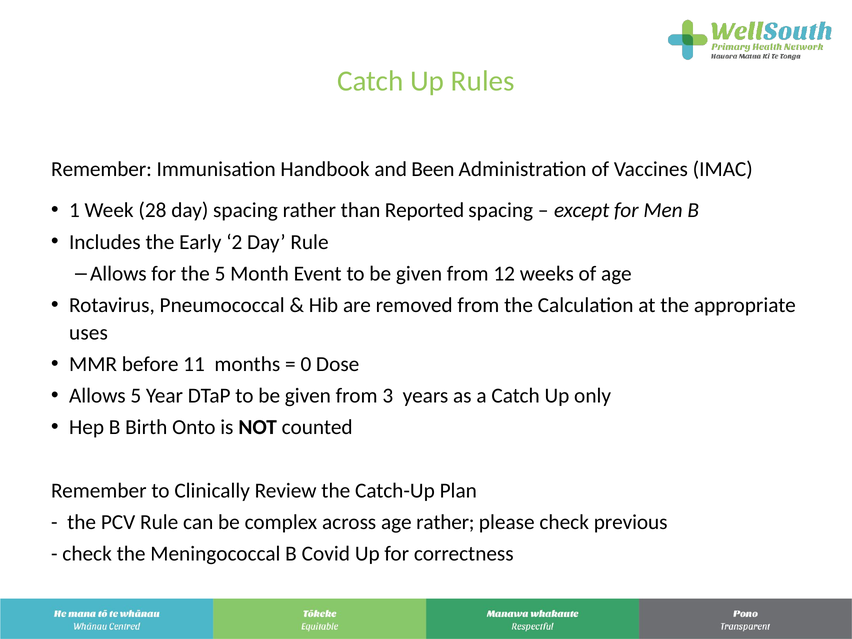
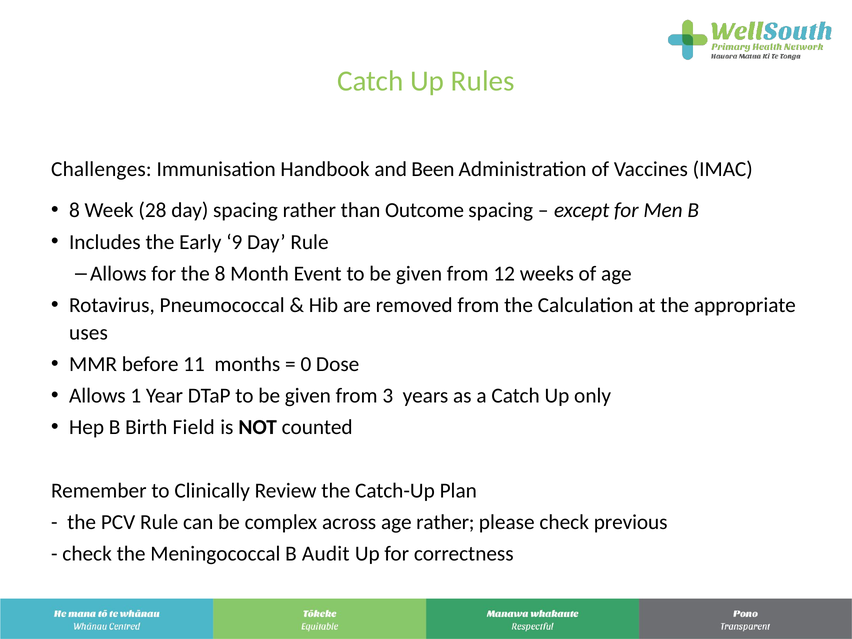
Remember: Remember -> Challenges (101, 169)
1: 1 -> 8 (74, 210)
Reported: Reported -> Outcome (425, 210)
2: 2 -> 9 (234, 242)
the 5: 5 -> 8 (220, 274)
Allows 5: 5 -> 1 (136, 396)
Onto: Onto -> Field (194, 427)
Covid: Covid -> Audit (326, 554)
